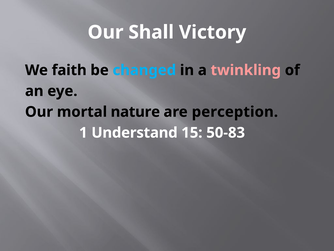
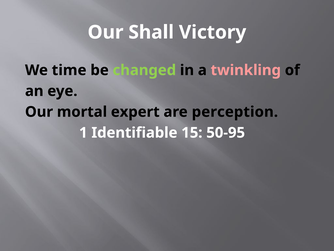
faith: faith -> time (69, 70)
changed colour: light blue -> light green (144, 70)
nature: nature -> expert (135, 112)
Understand: Understand -> Identifiable (134, 132)
50-83: 50-83 -> 50-95 (226, 132)
